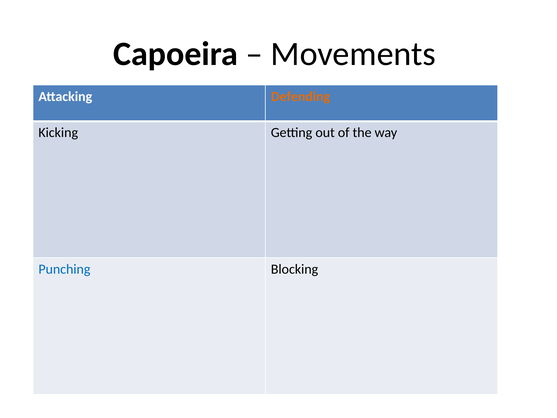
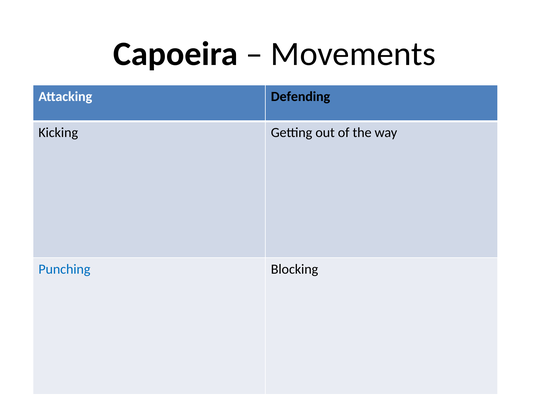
Defending colour: orange -> black (301, 97)
